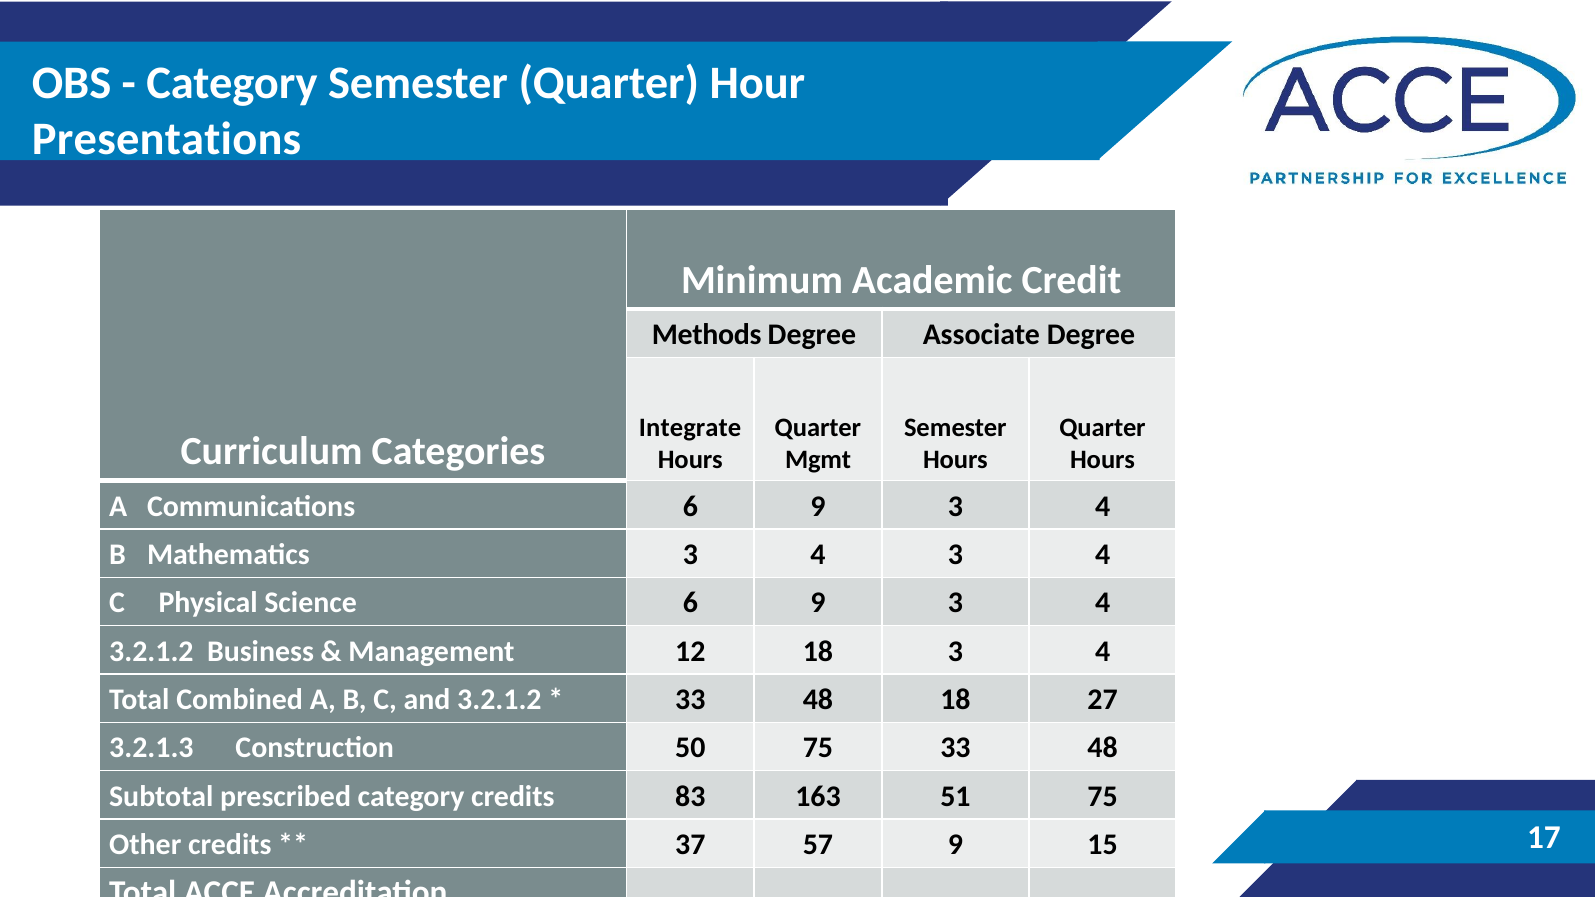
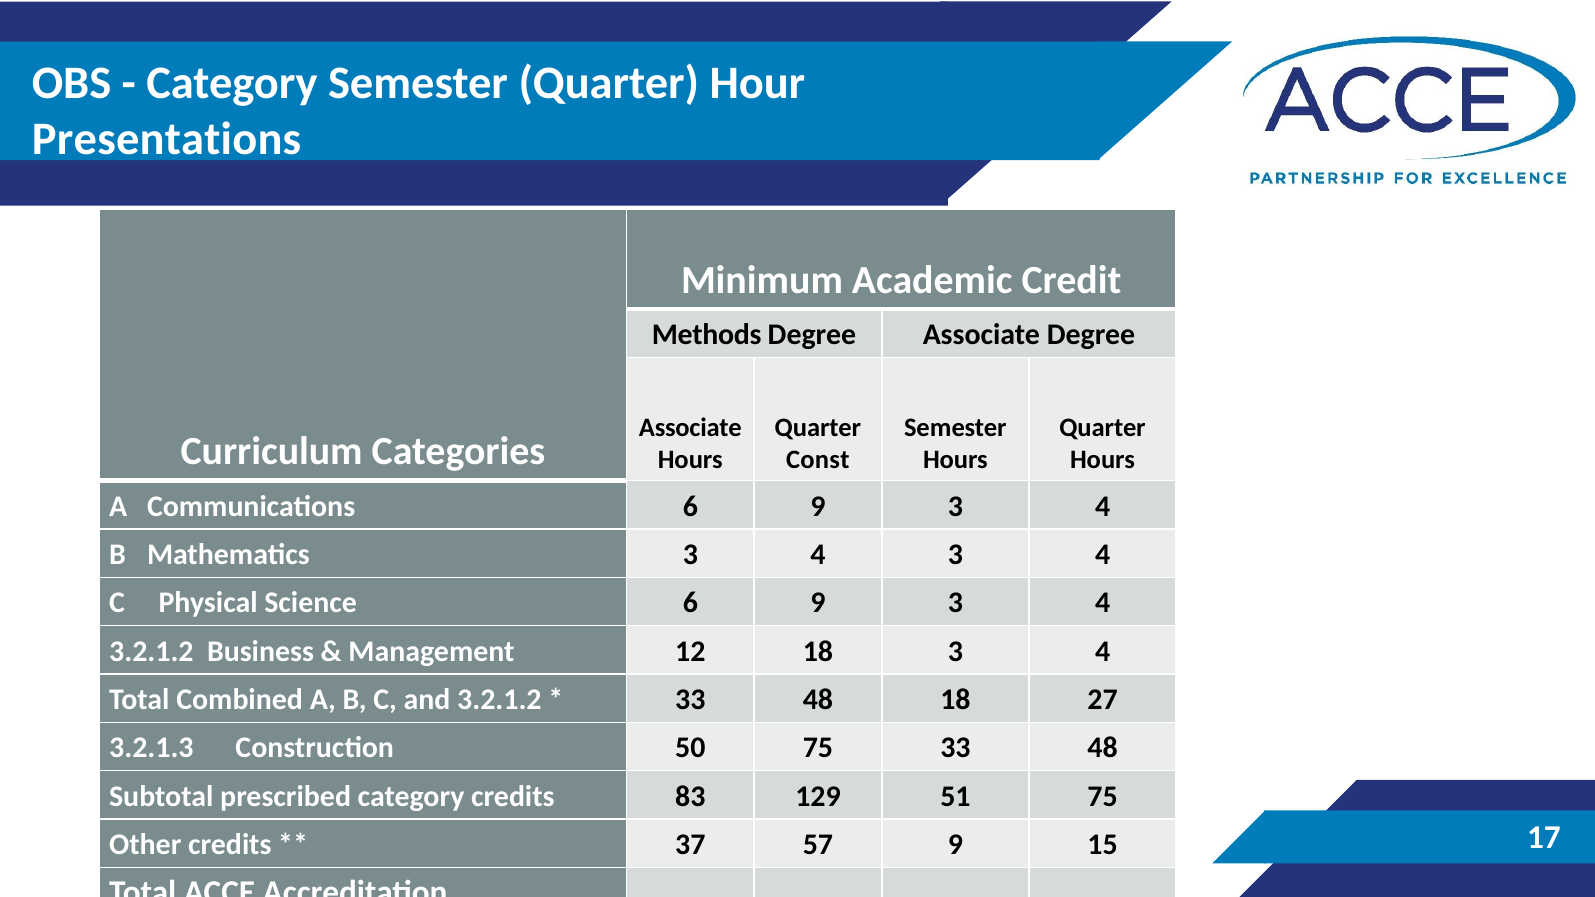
Integrate: Integrate -> Associate (690, 427)
Mgmt: Mgmt -> Const (818, 460)
163: 163 -> 129 (818, 797)
